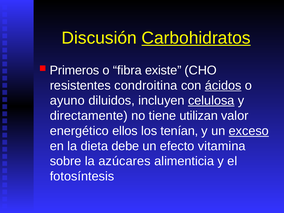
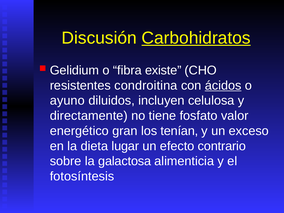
Primeros: Primeros -> Gelidium (74, 70)
celulosa underline: present -> none (211, 101)
utilizan: utilizan -> fosfato (199, 116)
ellos: ellos -> gran (125, 131)
exceso underline: present -> none (249, 131)
debe: debe -> lugar (125, 146)
vitamina: vitamina -> contrario (222, 146)
azúcares: azúcares -> galactosa (125, 161)
